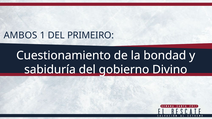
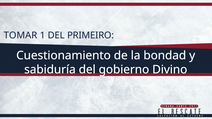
AMBOS: AMBOS -> TOMAR (21, 35)
